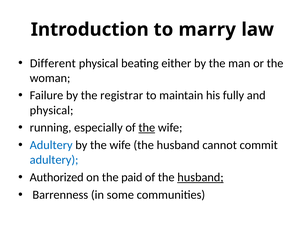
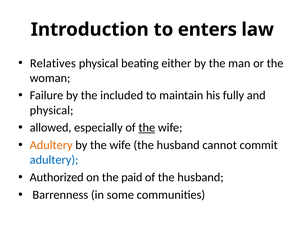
marry: marry -> enters (207, 30)
Different: Different -> Relatives (53, 63)
registrar: registrar -> included (122, 95)
running: running -> allowed (51, 128)
Adultery colour: blue -> orange (51, 145)
husband underline: present -> none (200, 177)
